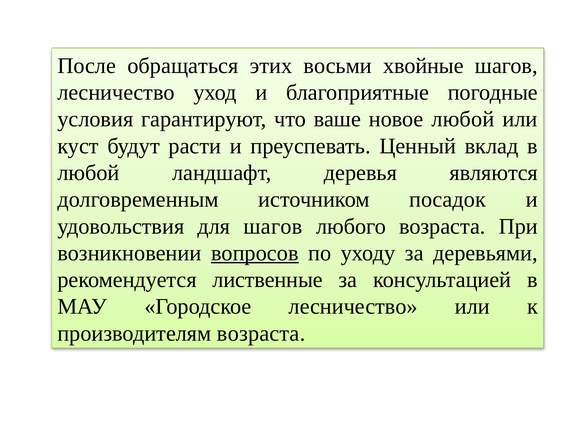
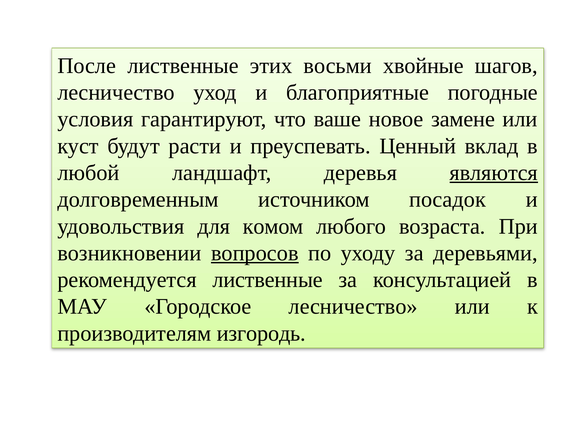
После обращаться: обращаться -> лиственные (183, 66)
новое любой: любой -> замене (463, 119)
являются underline: none -> present (494, 173)
для шагов: шагов -> комом (273, 226)
производителям возраста: возраста -> изгородь (261, 333)
